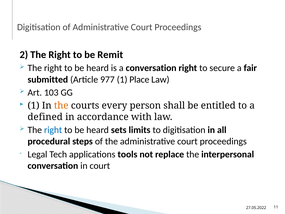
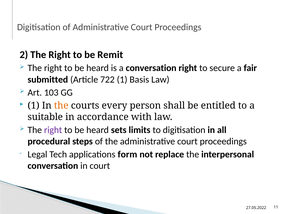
977: 977 -> 722 (107, 79)
Place: Place -> Basis (139, 79)
defined: defined -> suitable (45, 117)
right colour: blue -> purple (53, 130)
tools: tools -> form (127, 154)
